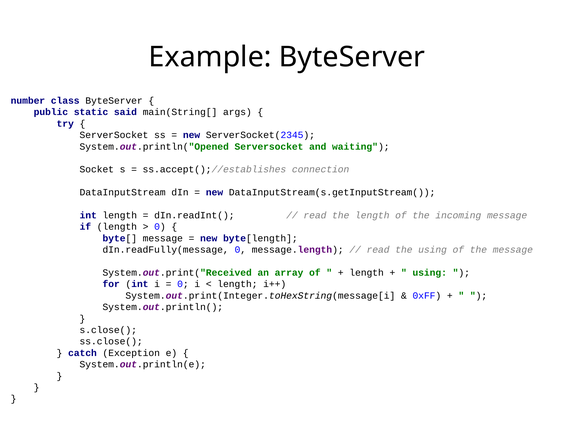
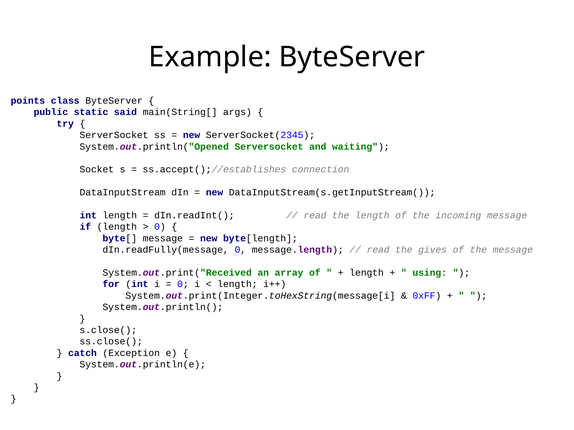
number: number -> points (28, 101)
the using: using -> gives (433, 250)
